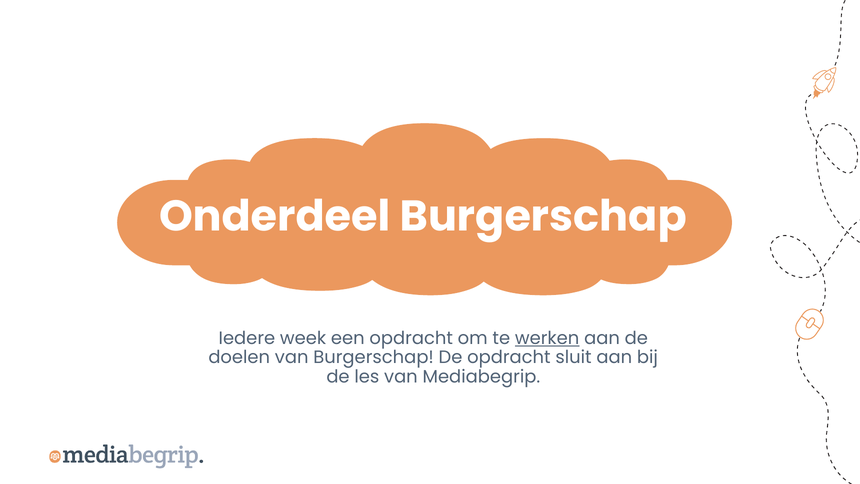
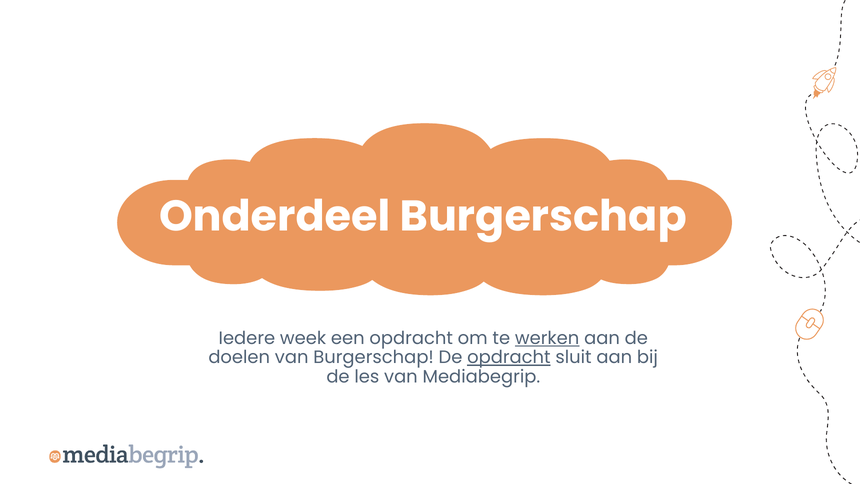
opdracht underline: none -> present (509, 357)
